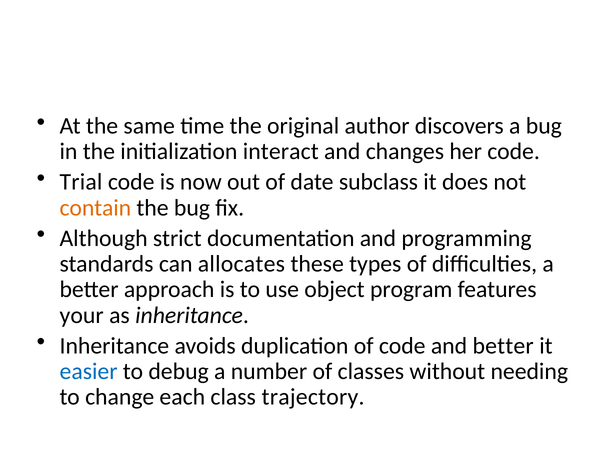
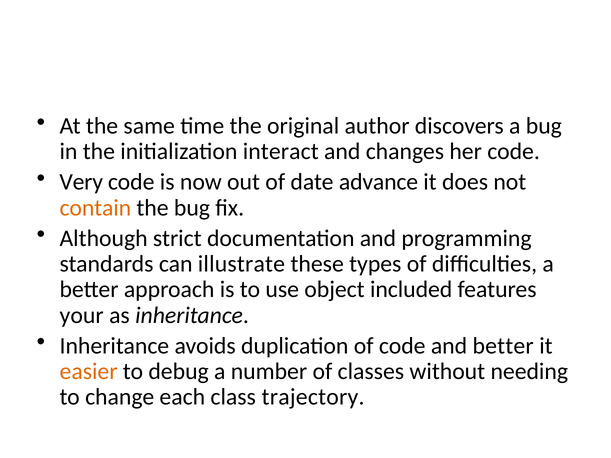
Trial: Trial -> Very (81, 182)
subclass: subclass -> advance (379, 182)
allocates: allocates -> illustrate (241, 264)
program: program -> included (411, 290)
easier colour: blue -> orange (89, 372)
